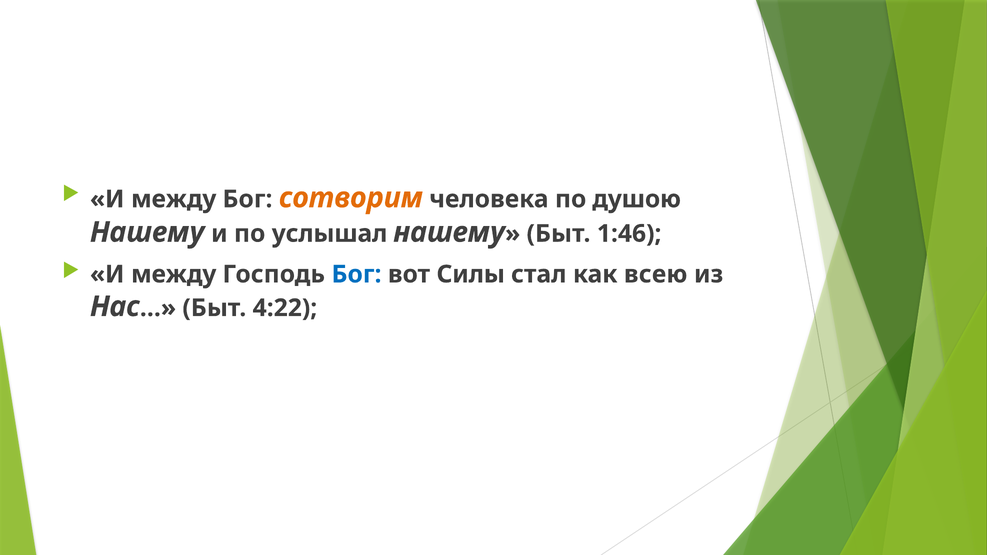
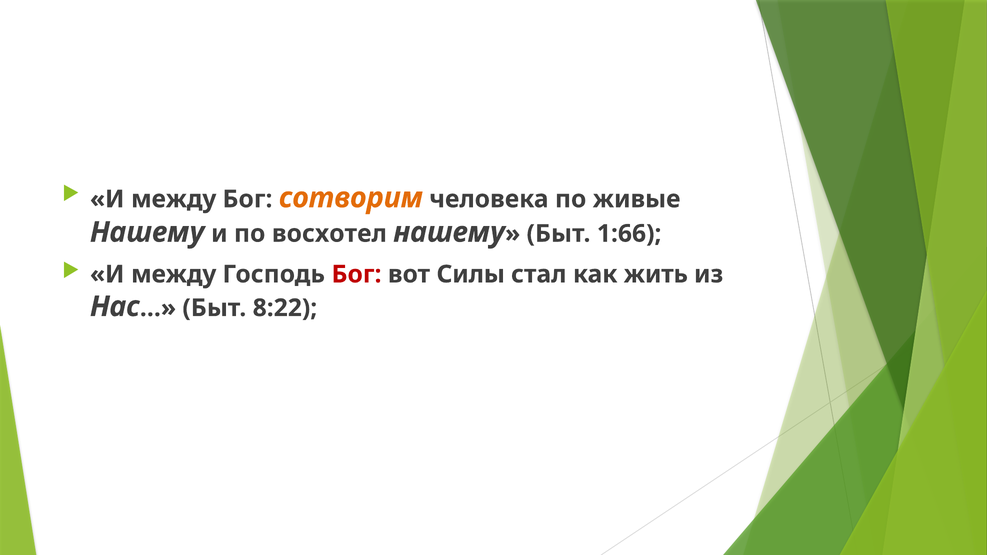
душою: душою -> живые (637, 199)
услышал: услышал -> восхотел (329, 234)
1:46: 1:46 -> 1:66 (629, 234)
Бог colour: blue -> red (356, 274)
всею: всею -> жить (656, 274)
4:22: 4:22 -> 8:22 (285, 308)
